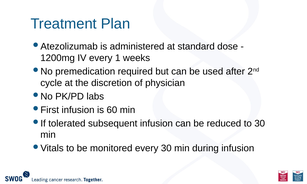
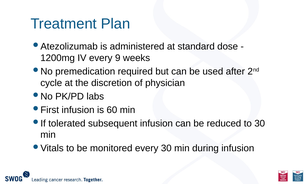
1: 1 -> 9 (118, 58)
